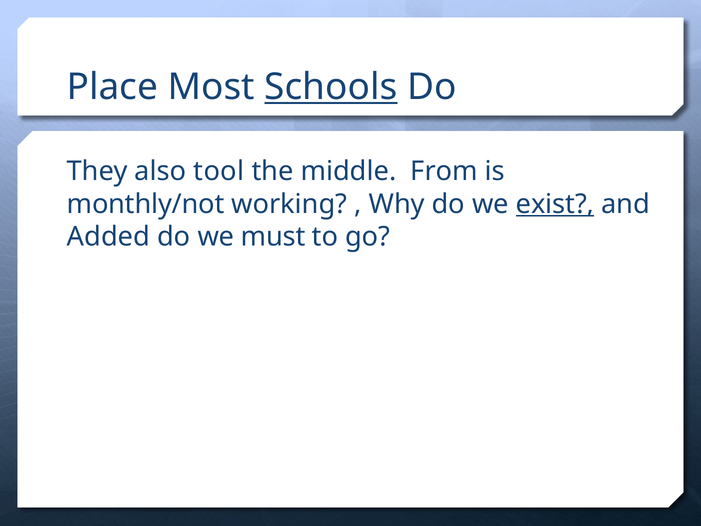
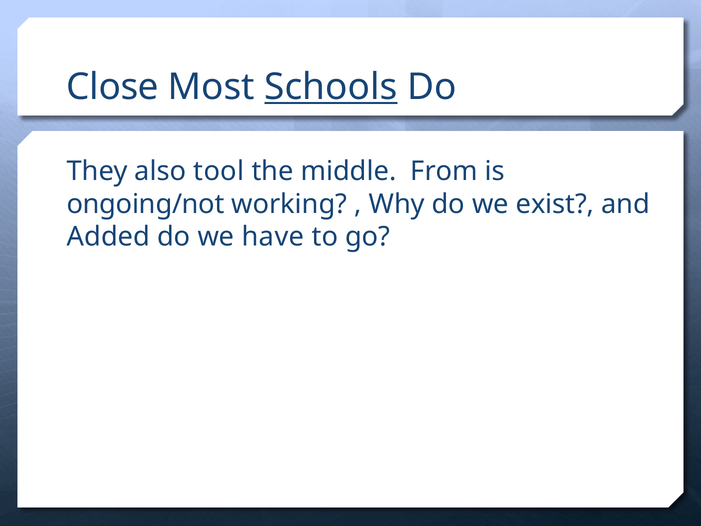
Place: Place -> Close (113, 87)
monthly/not: monthly/not -> ongoing/not (146, 204)
exist underline: present -> none (555, 204)
must: must -> have (273, 237)
